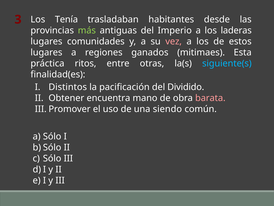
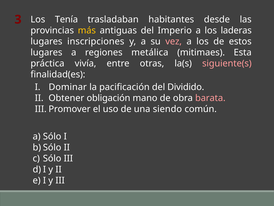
más colour: light green -> yellow (87, 30)
comunidades: comunidades -> inscripciones (96, 41)
ganados: ganados -> metálica (150, 52)
ritos: ritos -> vivía (86, 63)
siguiente(s colour: light blue -> pink (227, 63)
Distintos: Distintos -> Dominar (68, 87)
encuentra: encuentra -> obligación (108, 98)
